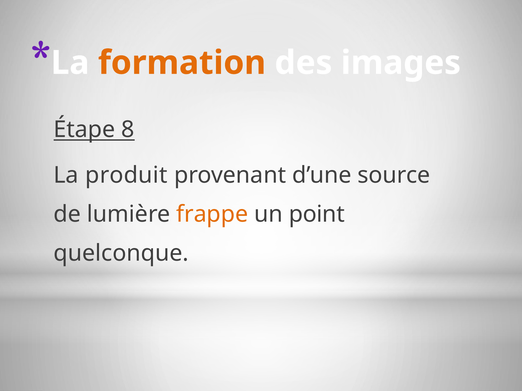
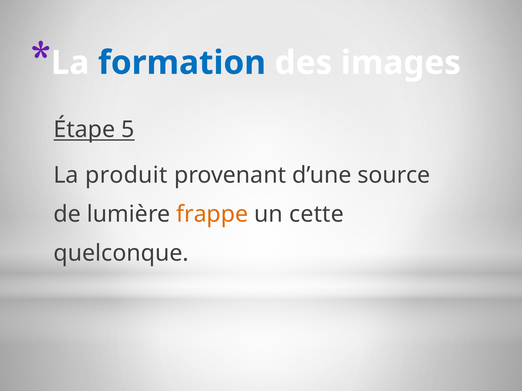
formation colour: orange -> blue (182, 63)
8: 8 -> 5 (128, 130)
point: point -> cette (317, 214)
